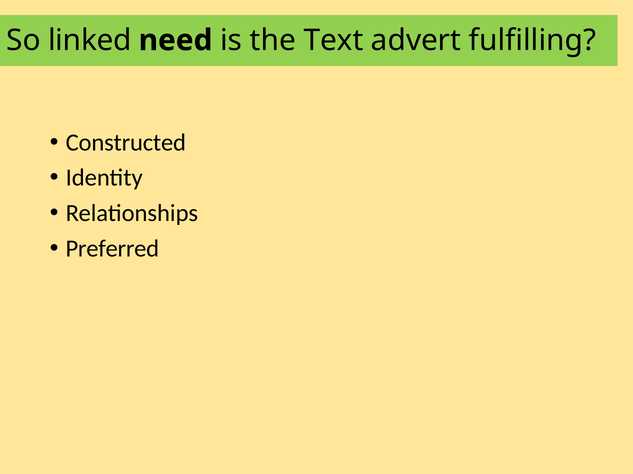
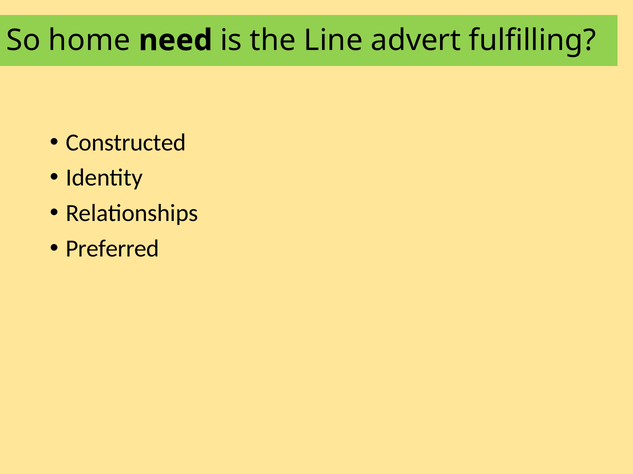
linked: linked -> home (90, 40)
Text: Text -> Line (333, 40)
